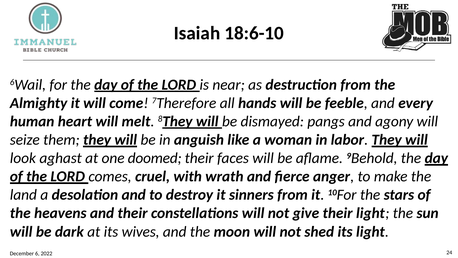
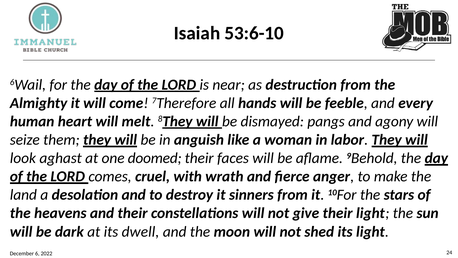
18:6-10: 18:6-10 -> 53:6-10 (254, 33)
wives: wives -> dwell (140, 231)
